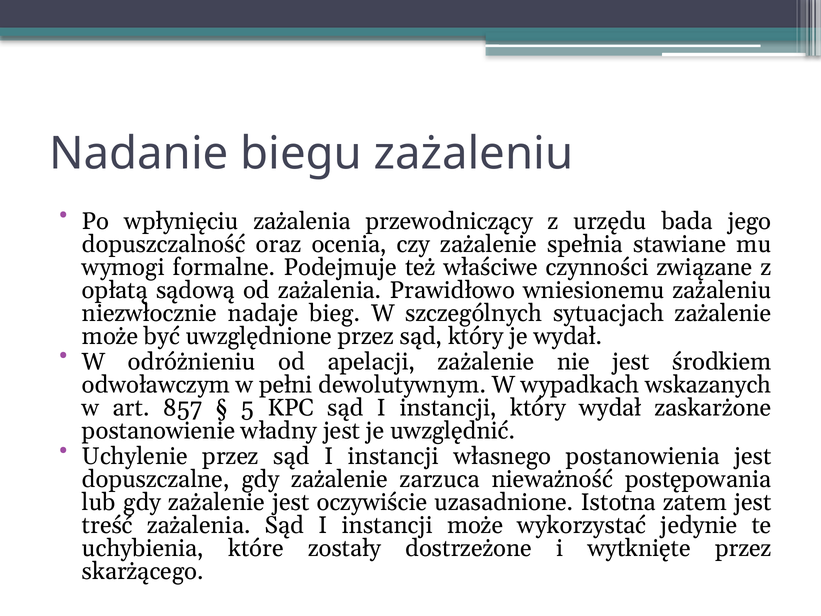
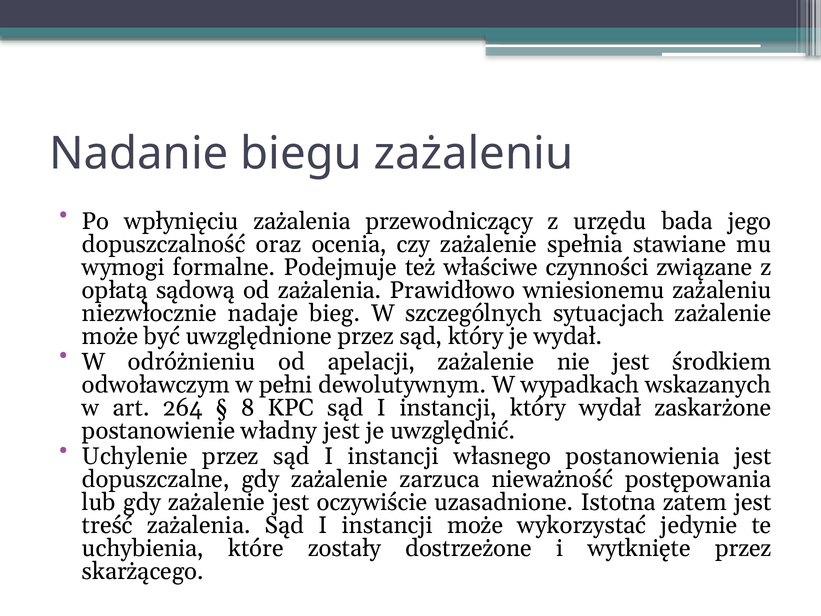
857: 857 -> 264 (183, 408)
5: 5 -> 8 (248, 408)
